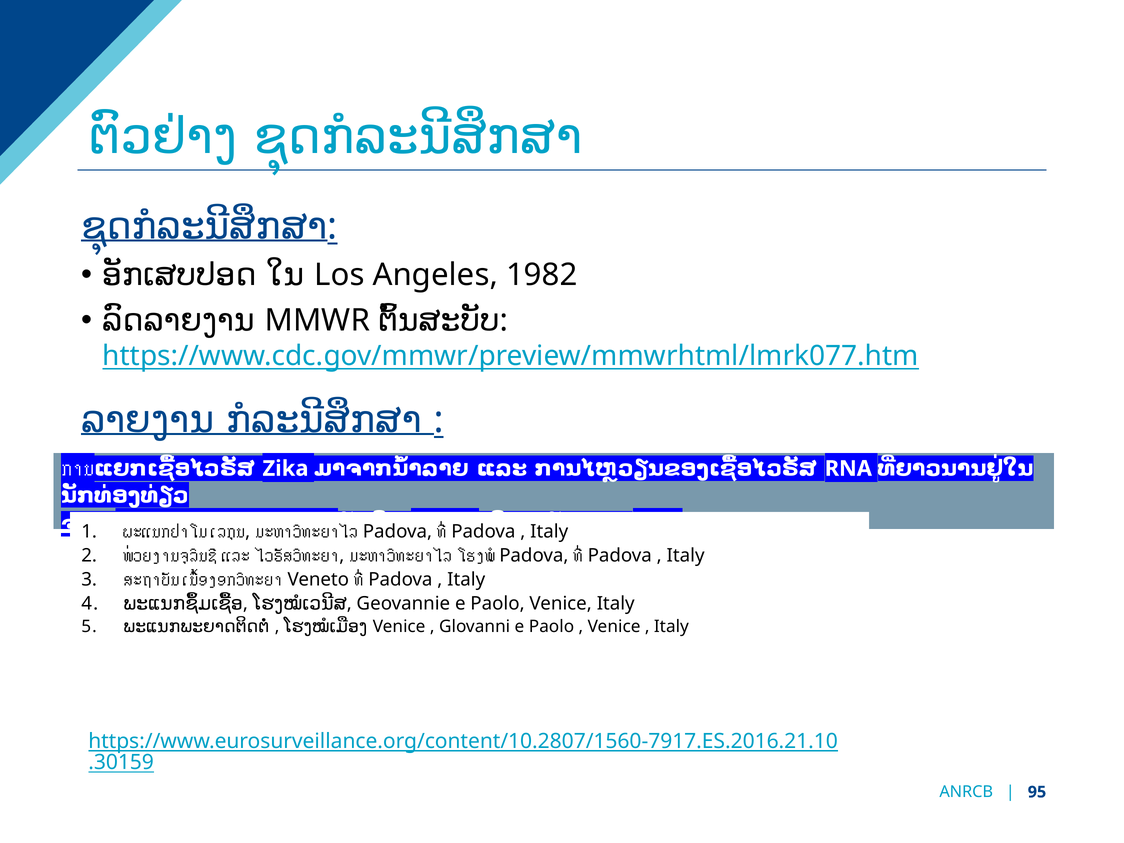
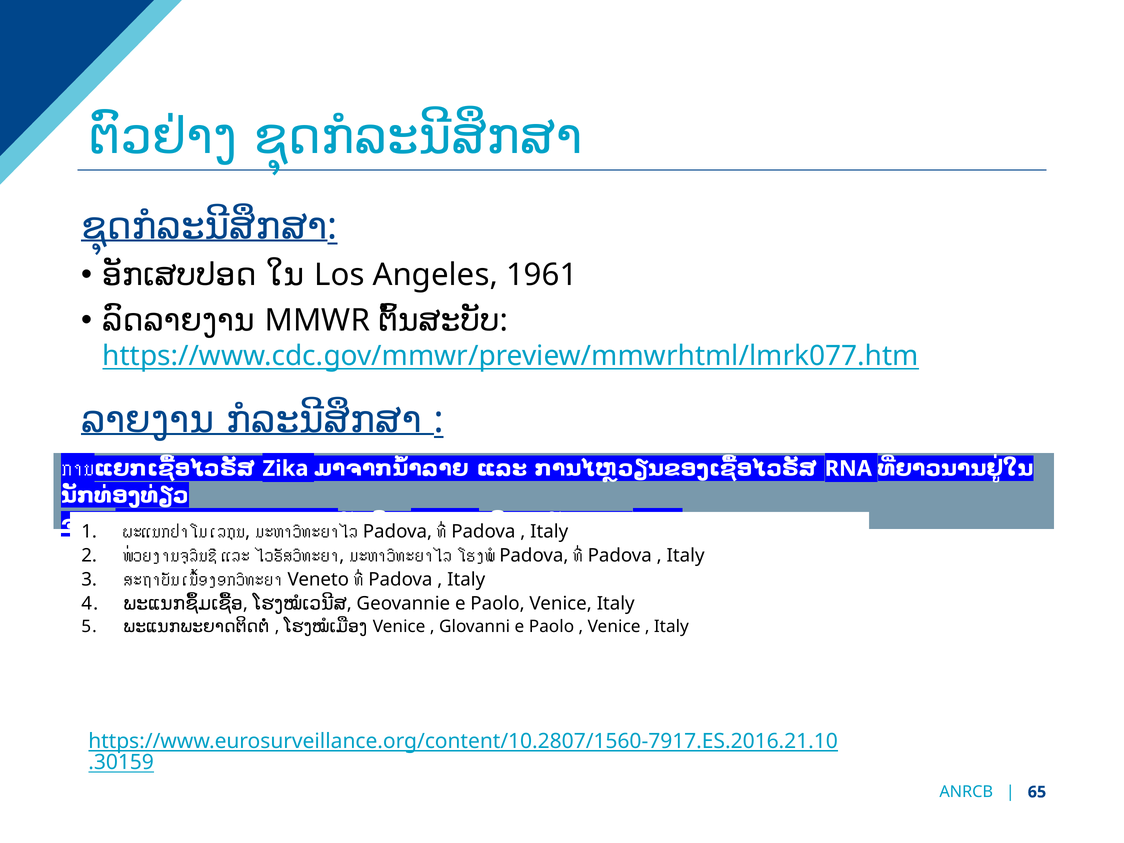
1982: 1982 -> 1961 (542, 275)
95: 95 -> 65 (1037, 792)
